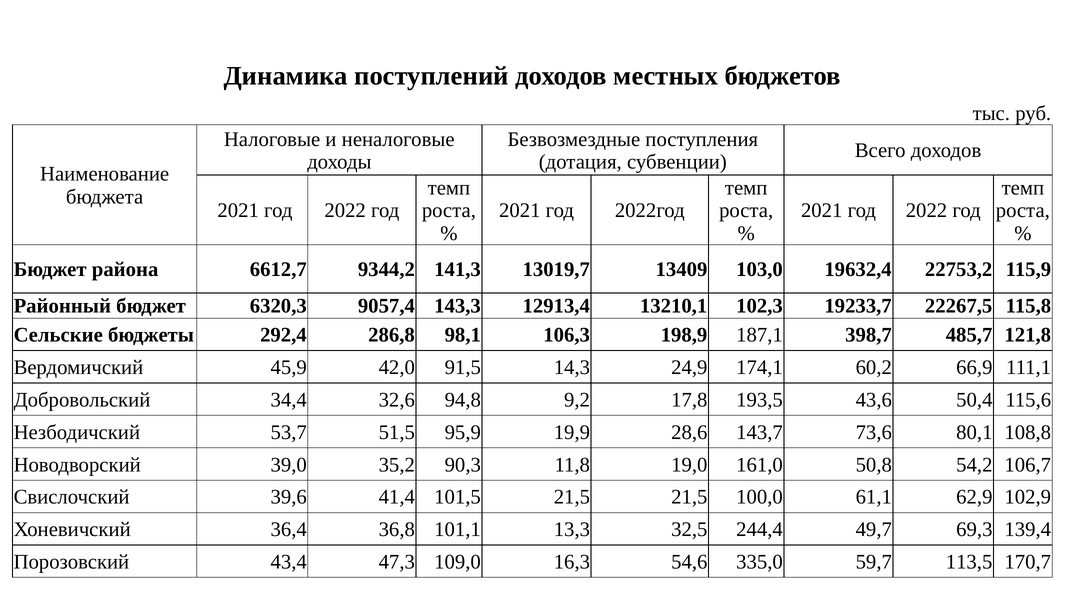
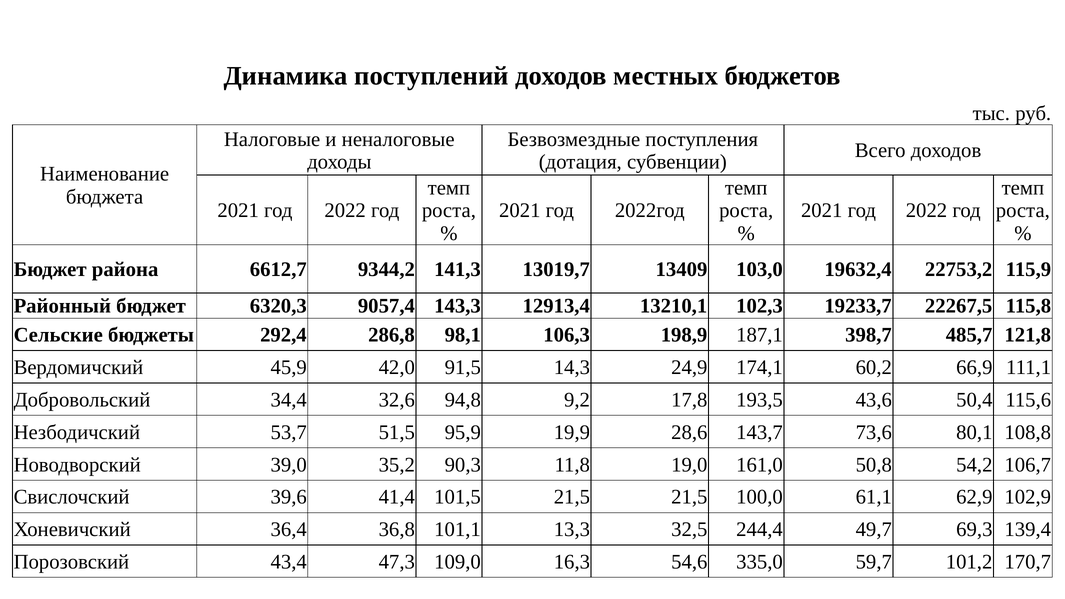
113,5: 113,5 -> 101,2 (969, 562)
